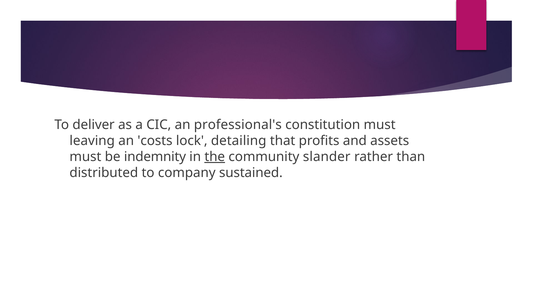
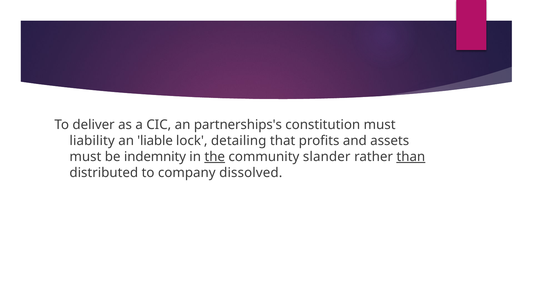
professional's: professional's -> partnerships's (238, 125)
leaving: leaving -> liability (92, 141)
costs: costs -> liable (155, 141)
than underline: none -> present (411, 157)
sustained: sustained -> dissolved (251, 173)
